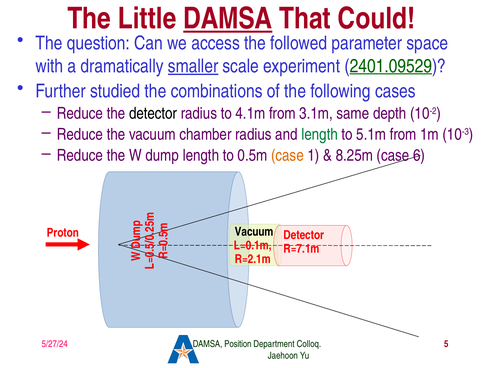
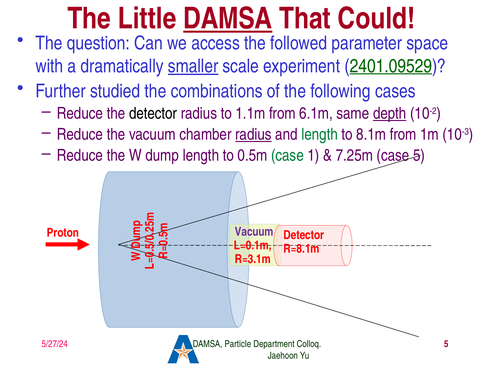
4.1m: 4.1m -> 1.1m (250, 113)
3.1m: 3.1m -> 6.1m (316, 113)
depth underline: none -> present (390, 113)
radius underline: none -> present (253, 134)
5.1m: 5.1m -> 8.1m (371, 134)
case colour: orange -> green (287, 155)
8.25m: 8.25m -> 7.25m (354, 155)
case 6: 6 -> 5 (419, 155)
Vacuum colour: black -> purple (254, 232)
R=7.1m: R=7.1m -> R=8.1m (302, 248)
R=2.1m: R=2.1m -> R=3.1m (253, 259)
Position: Position -> Particle (238, 344)
